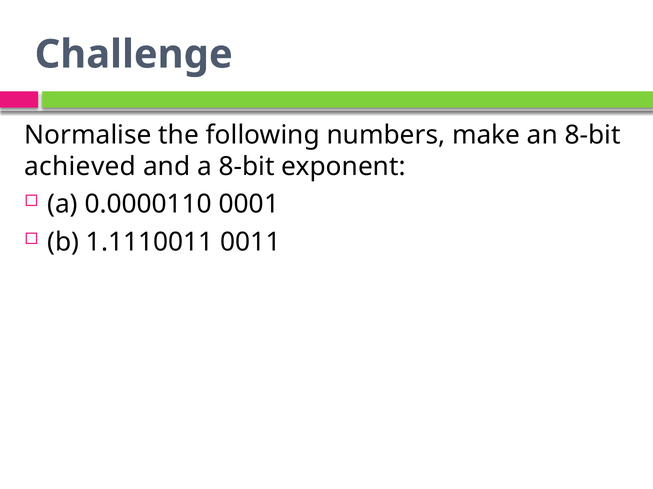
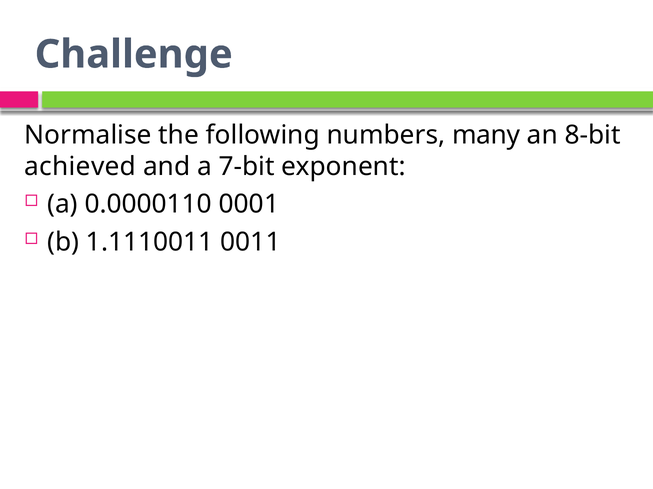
make: make -> many (486, 135)
a 8-bit: 8-bit -> 7-bit (247, 167)
